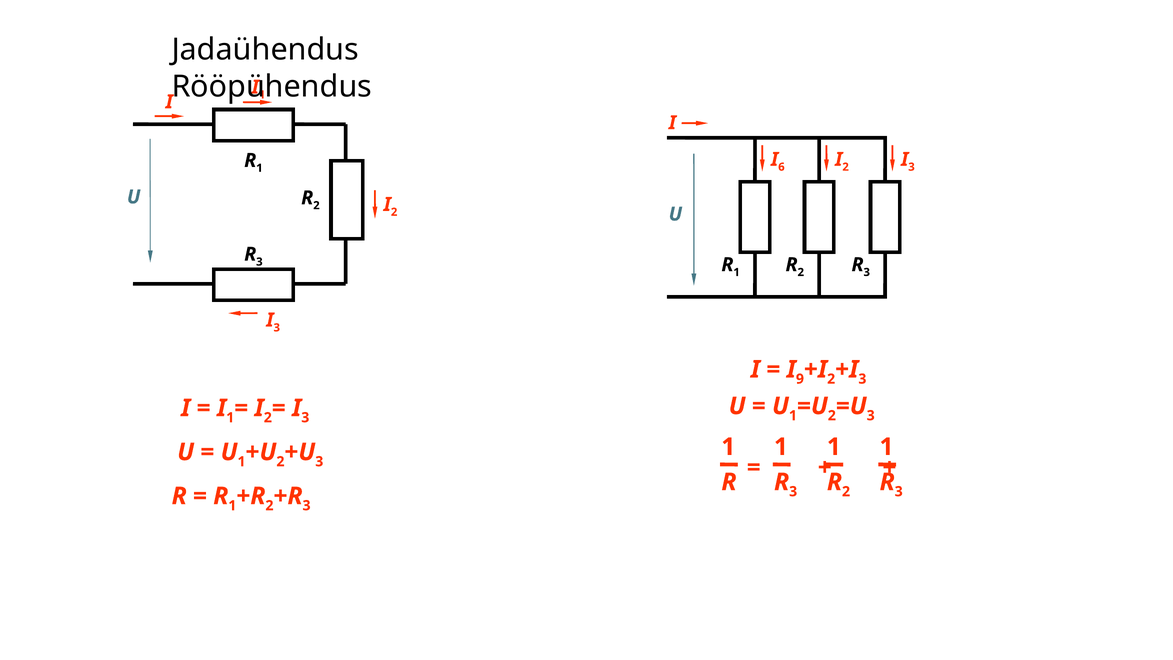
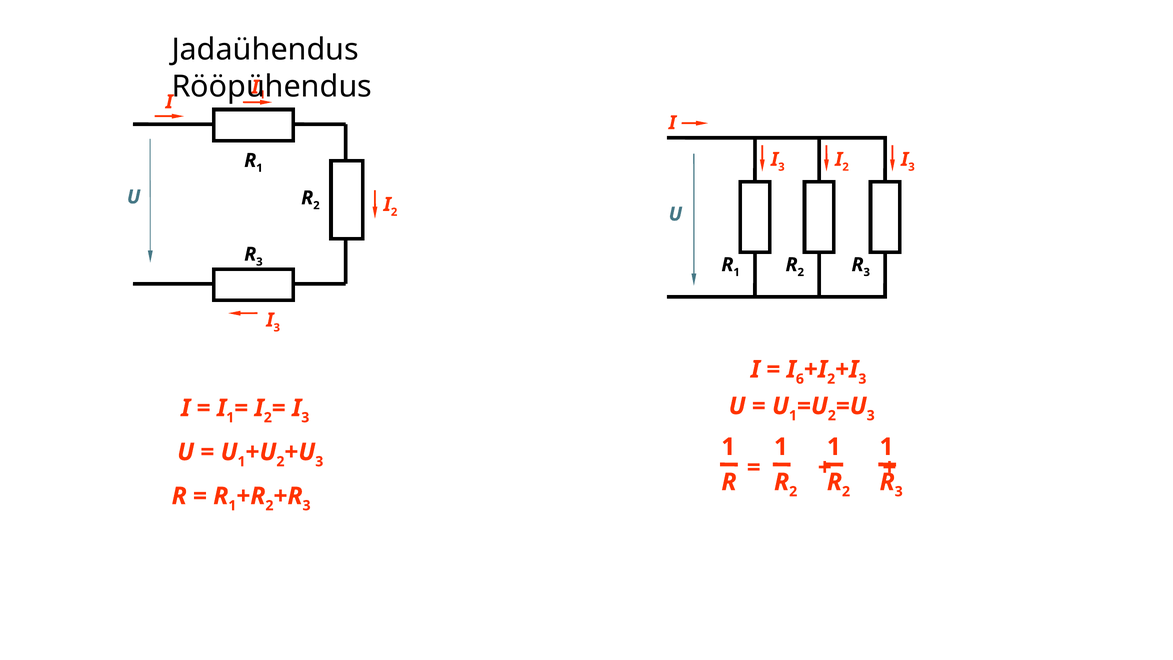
6: 6 -> 3 (781, 167)
9: 9 -> 6 (800, 379)
3: 3 -> 2 (793, 491)
